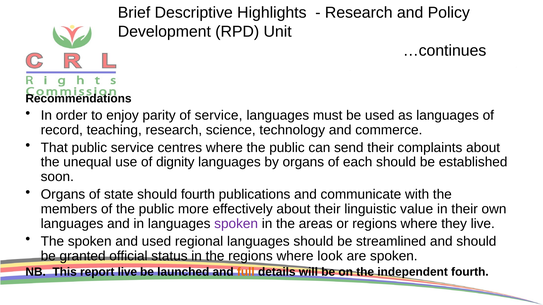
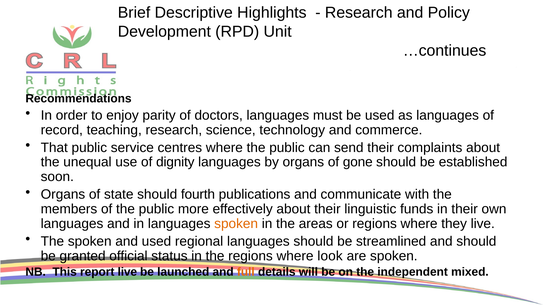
of service: service -> doctors (219, 115)
each: each -> gone (358, 162)
value: value -> funds (417, 209)
spoken colour: purple -> orange (236, 224)
independent fourth: fourth -> mixed (470, 272)
